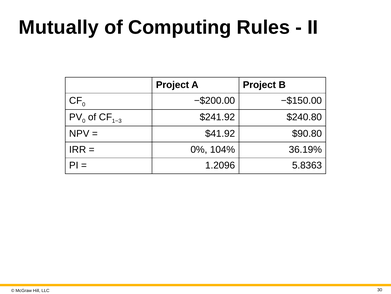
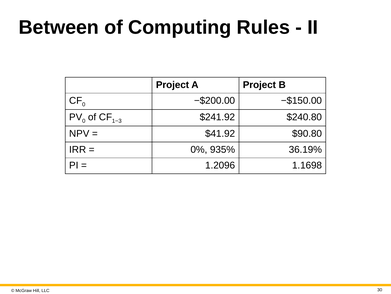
Mutually: Mutually -> Between (59, 27)
104%: 104% -> 935% (223, 149)
5.8363: 5.8363 -> 1.1698 (307, 165)
